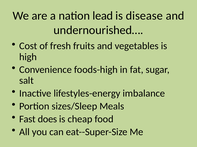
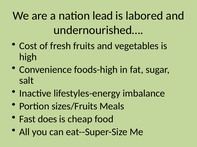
disease: disease -> labored (144, 16)
sizes/Sleep: sizes/Sleep -> sizes/Fruits (74, 107)
